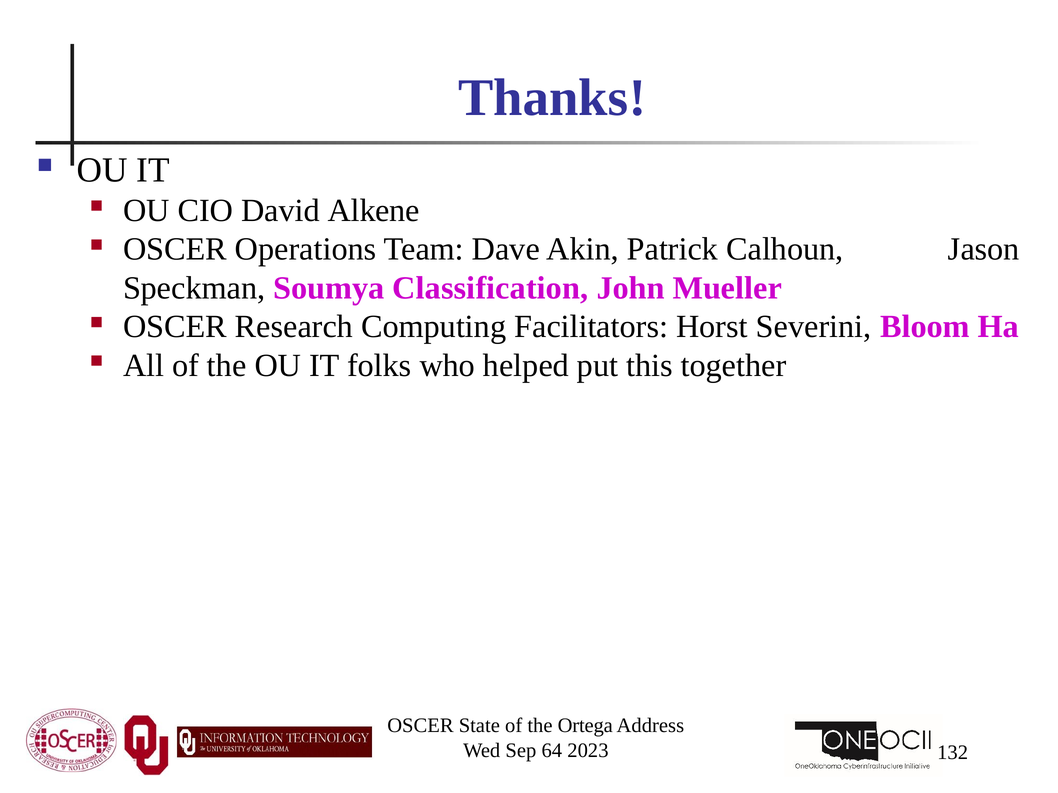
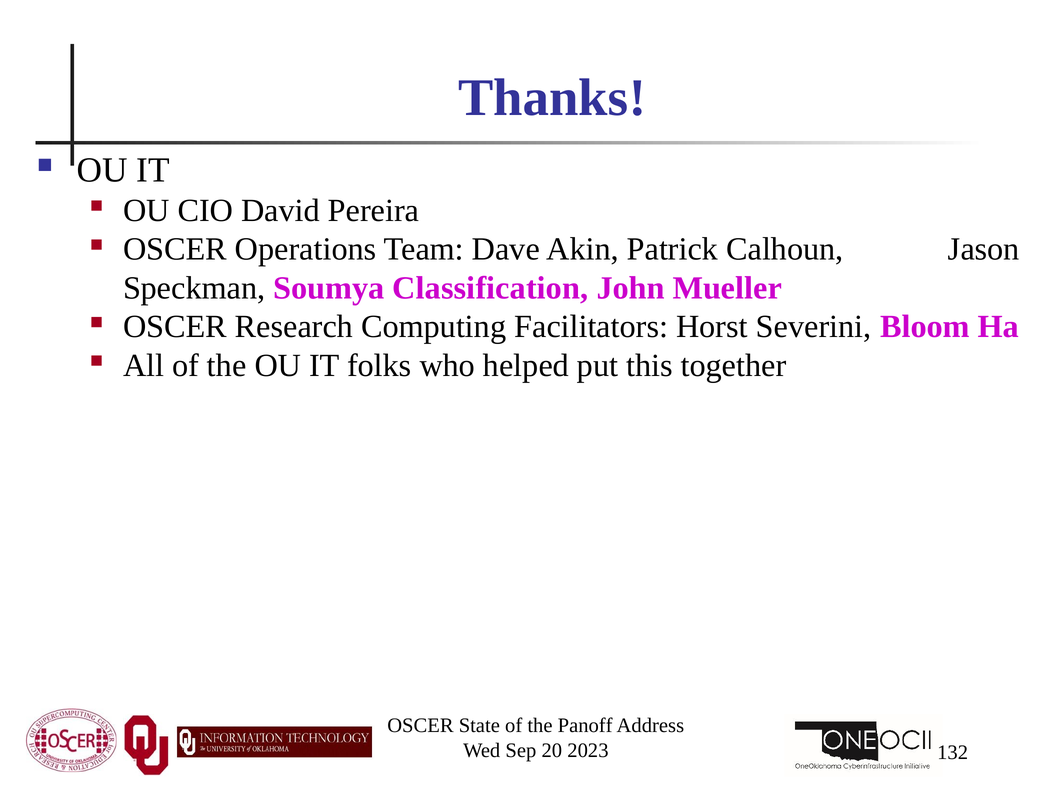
Alkene: Alkene -> Pereira (374, 211)
Ortega: Ortega -> Panoff (585, 726)
64: 64 -> 20 (552, 751)
